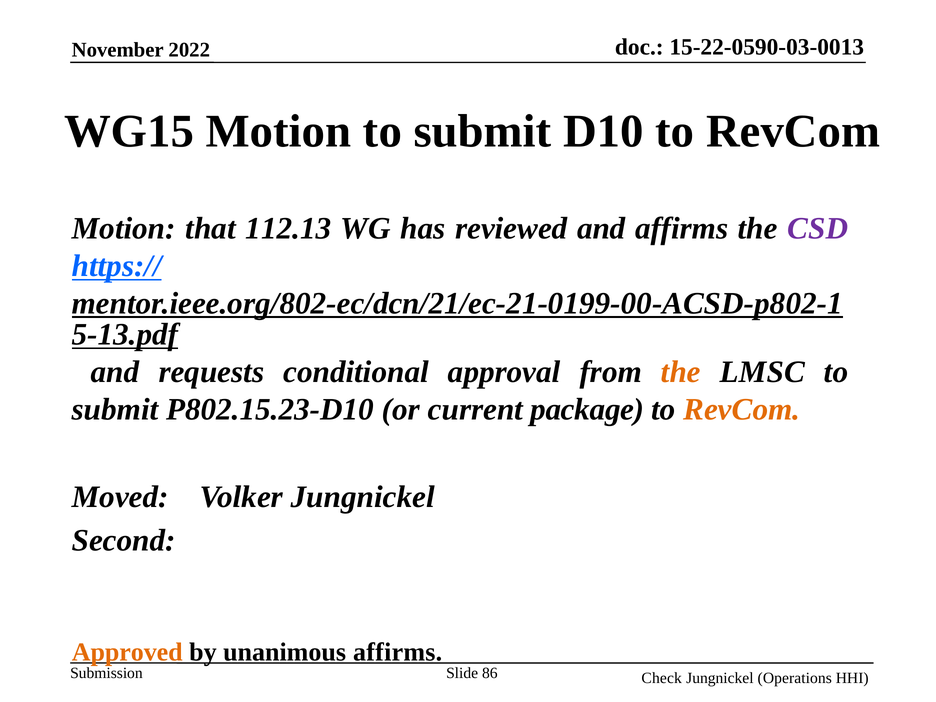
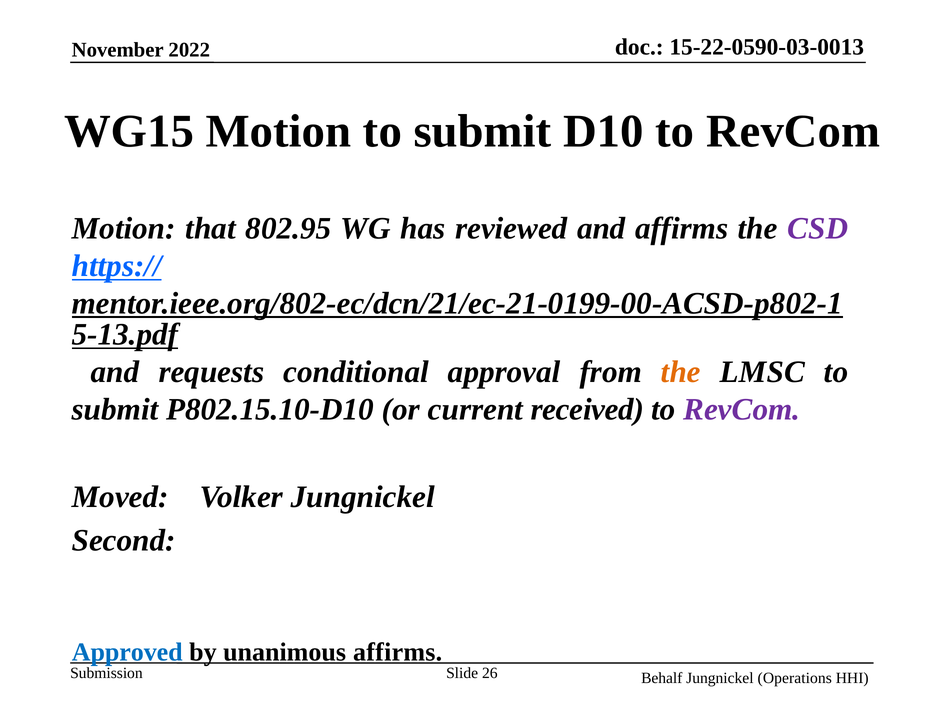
112.13: 112.13 -> 802.95 (288, 228)
P802.15.23-D10: P802.15.23-D10 -> P802.15.10-D10 (270, 409)
package: package -> received (587, 409)
RevCom colour: orange -> purple (742, 409)
Approved colour: orange -> blue (127, 652)
86: 86 -> 26 (490, 673)
Check: Check -> Behalf (662, 678)
